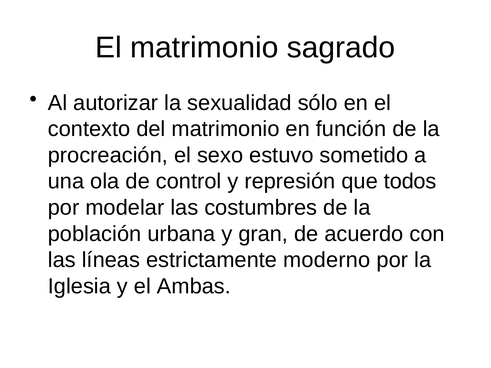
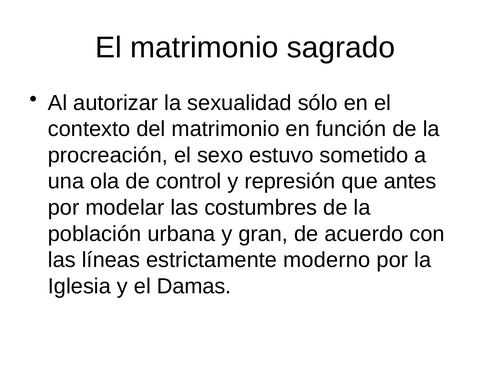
todos: todos -> antes (410, 182)
Ambas: Ambas -> Damas (194, 286)
